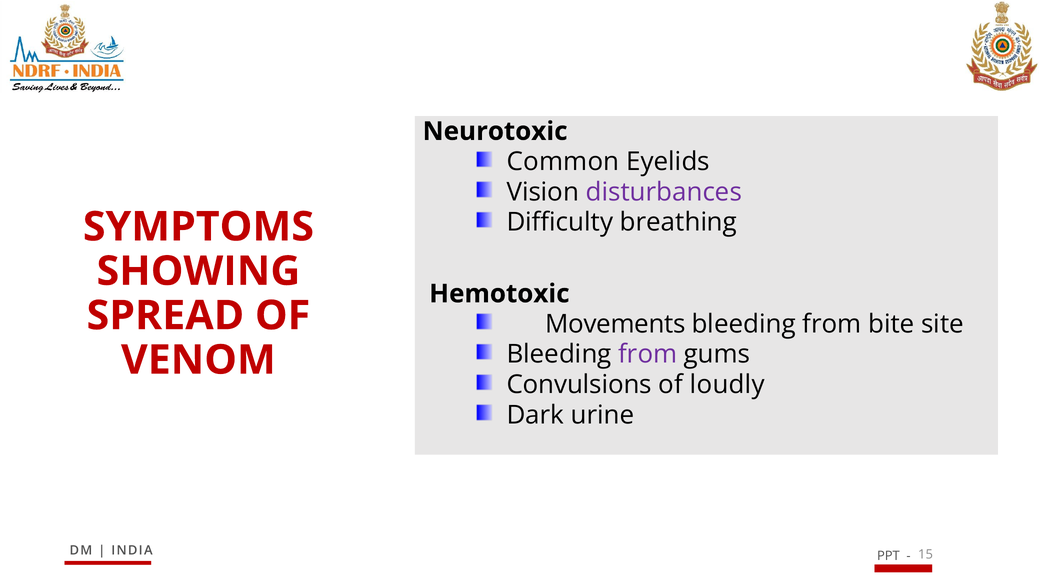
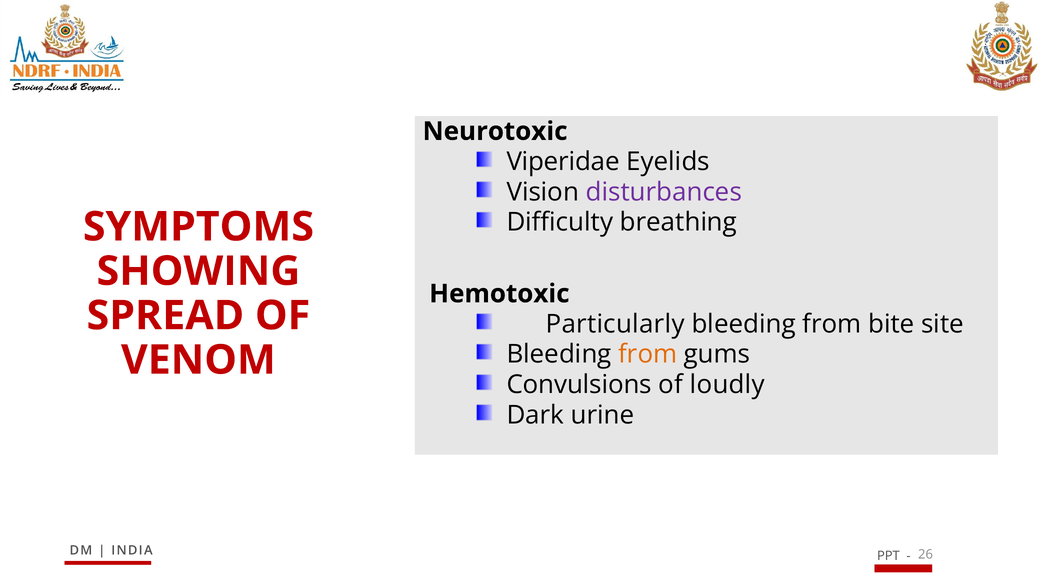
Common: Common -> Viperidae (563, 162)
Movements: Movements -> Particularly (615, 324)
from colour: purple -> orange (648, 355)
15: 15 -> 26 (926, 555)
